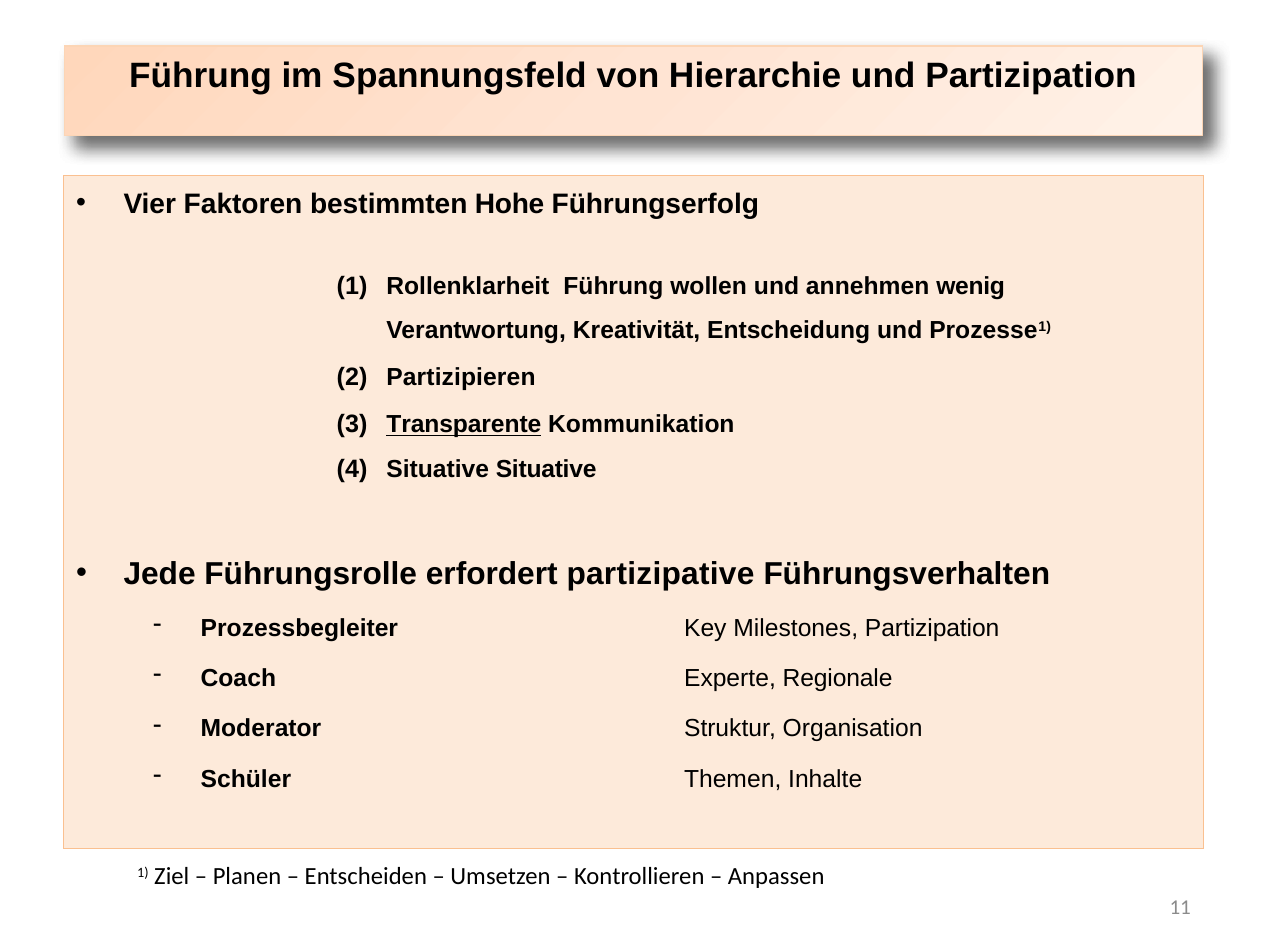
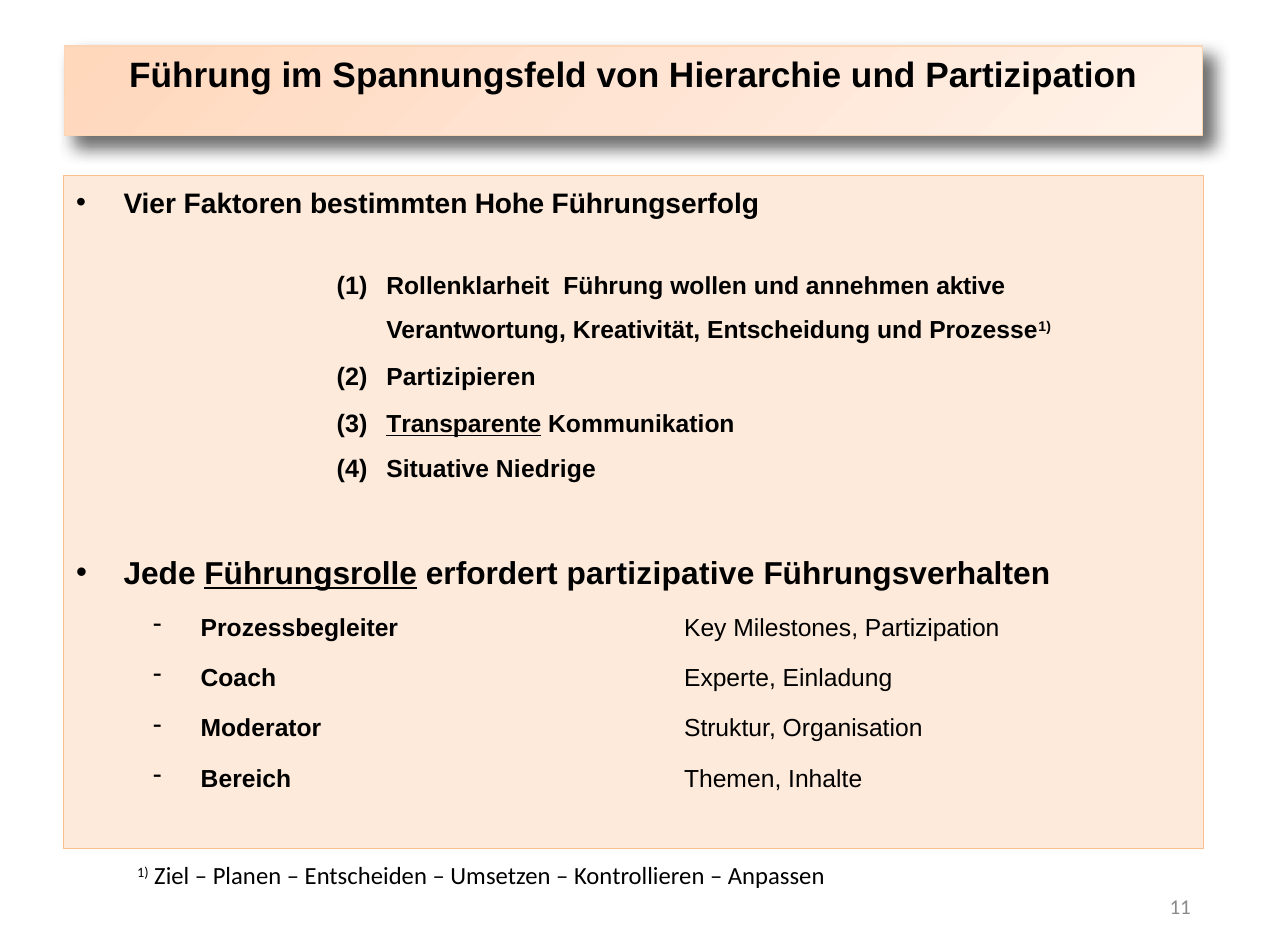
wenig: wenig -> aktive (971, 286)
Situative Situative: Situative -> Niedrige (546, 469)
Führungsrolle underline: none -> present (311, 574)
Regionale: Regionale -> Einladung (838, 679)
Schüler: Schüler -> Bereich (246, 780)
